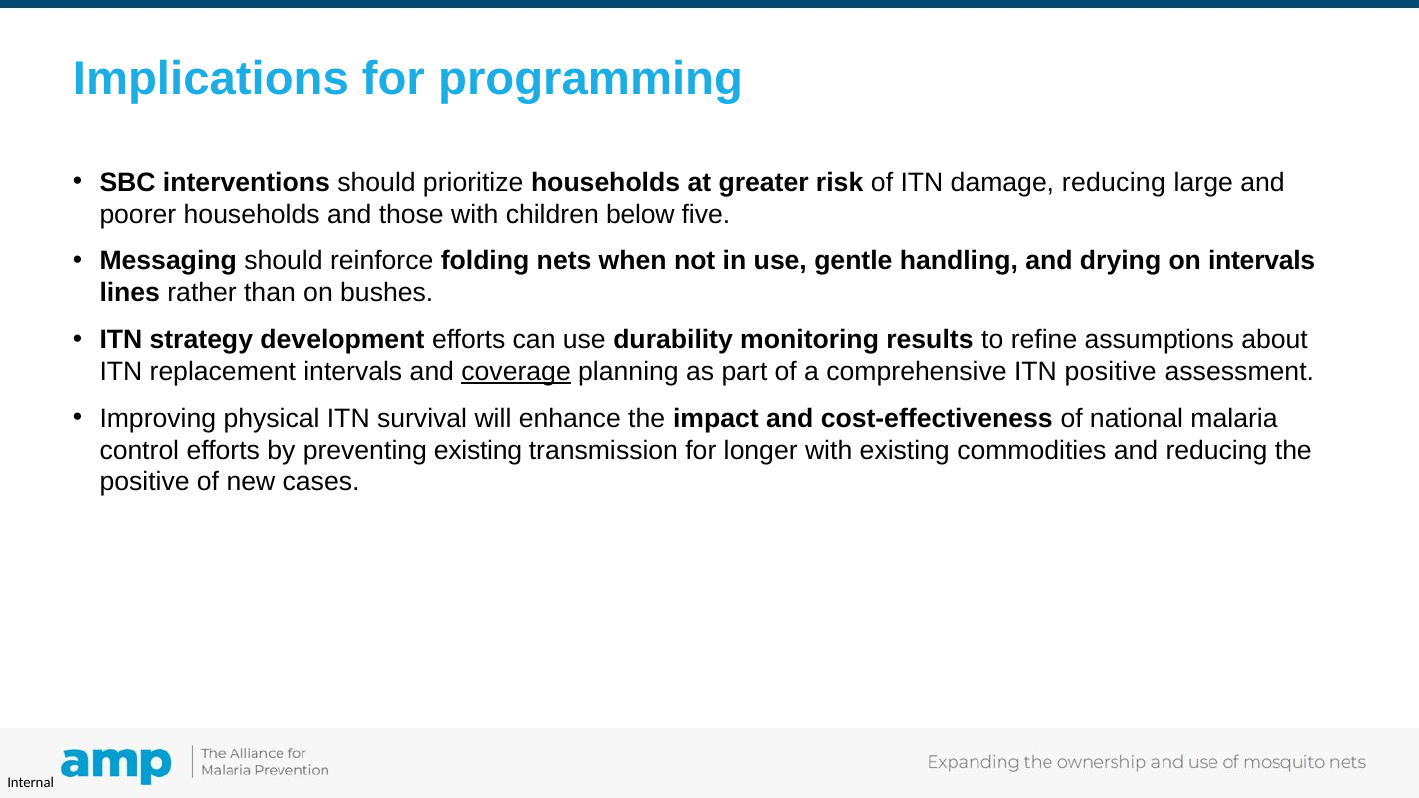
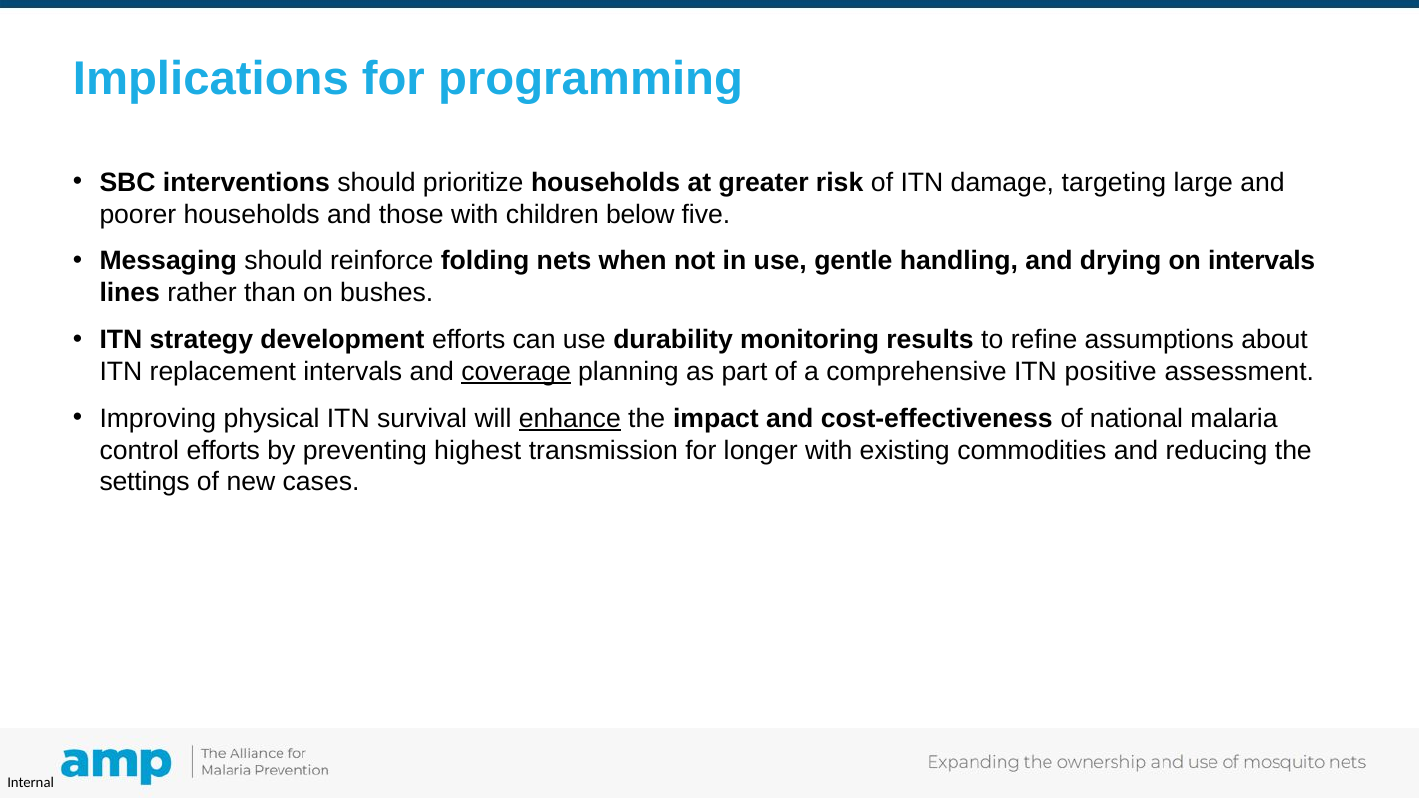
damage reducing: reducing -> targeting (1114, 183)
enhance underline: none -> present (570, 418)
preventing existing: existing -> highest (478, 450)
positive: positive -> settings (145, 482)
